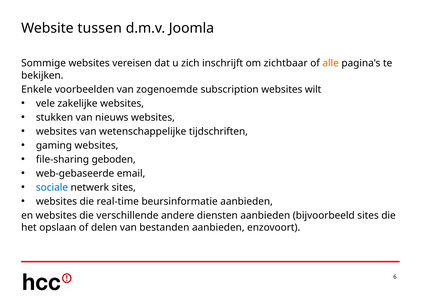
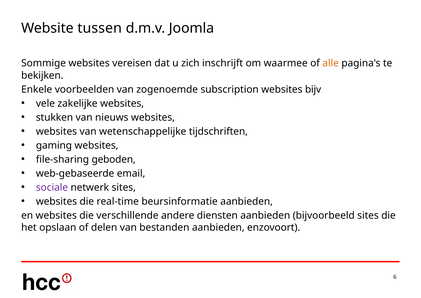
zichtbaar: zichtbaar -> waarmee (286, 63)
wilt: wilt -> bijv (313, 89)
sociale colour: blue -> purple (52, 187)
